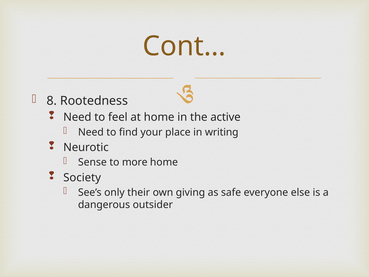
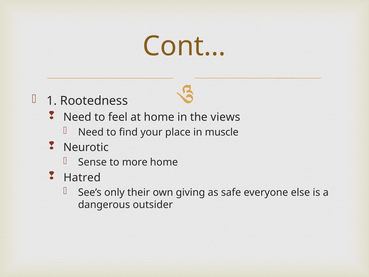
8: 8 -> 1 (52, 101)
active: active -> views (225, 117)
writing: writing -> muscle (222, 132)
Society: Society -> Hatred (82, 177)
